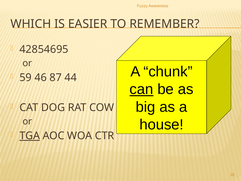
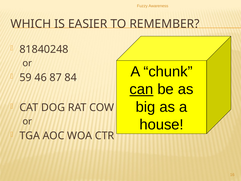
42854695: 42854695 -> 81840248 (44, 49)
44: 44 -> 84 (71, 77)
TGA underline: present -> none (30, 136)
